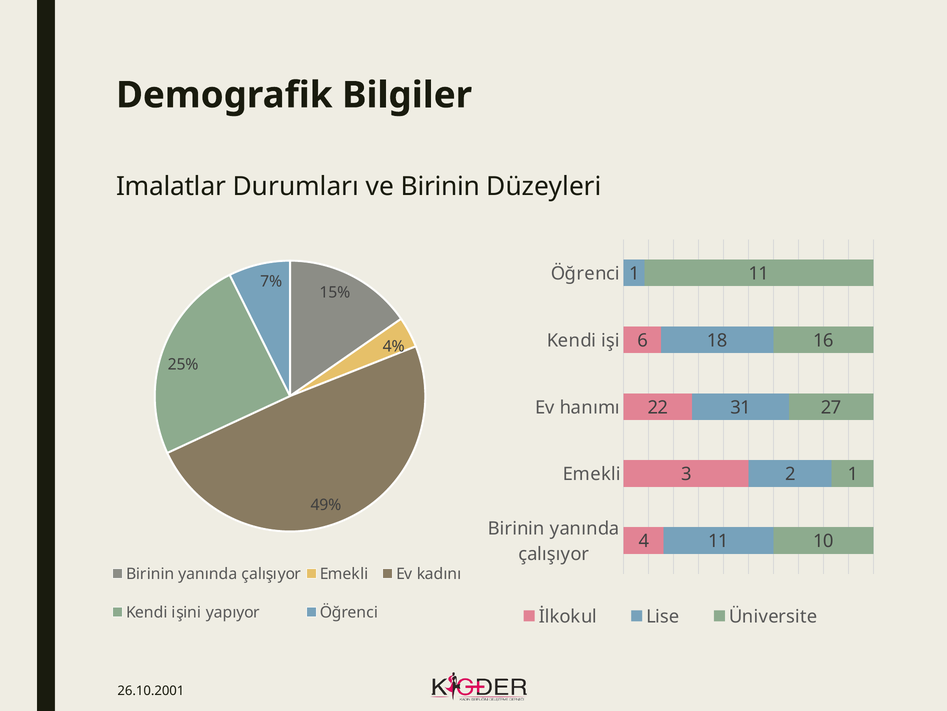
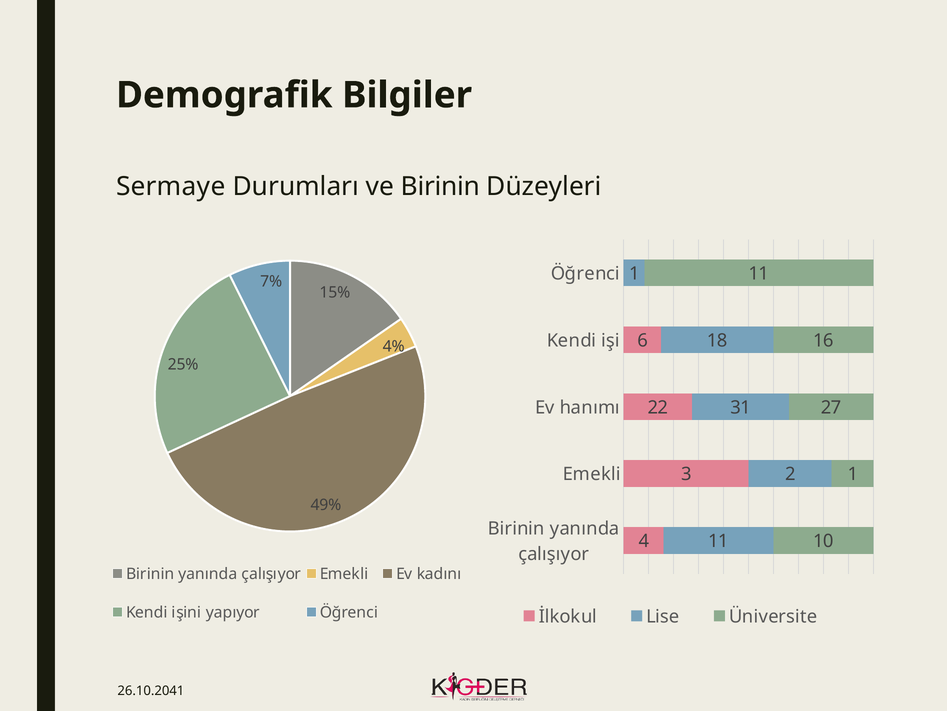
Imalatlar: Imalatlar -> Sermaye (171, 186)
26.10.2001: 26.10.2001 -> 26.10.2041 (151, 690)
